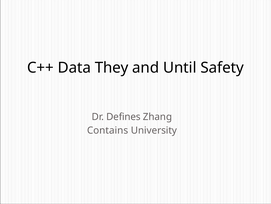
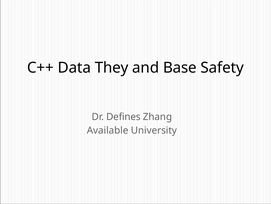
Until: Until -> Base (180, 67)
Contains: Contains -> Available (108, 130)
